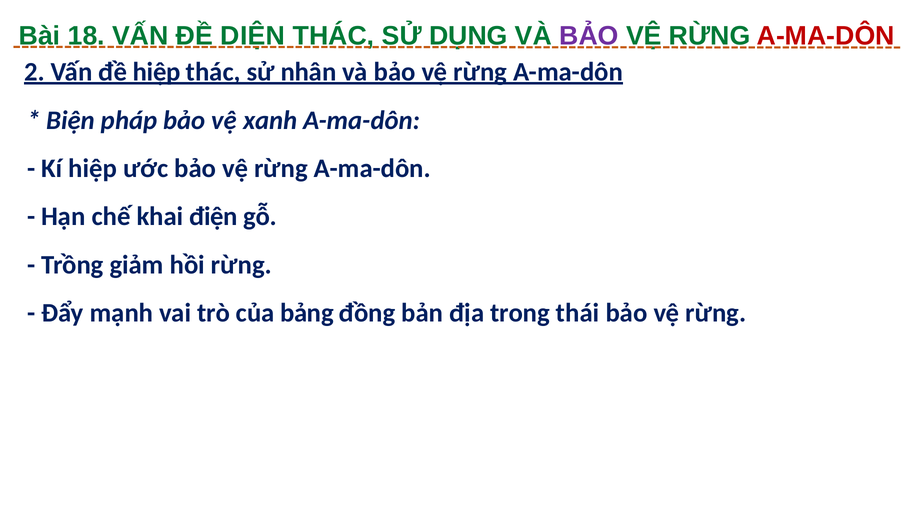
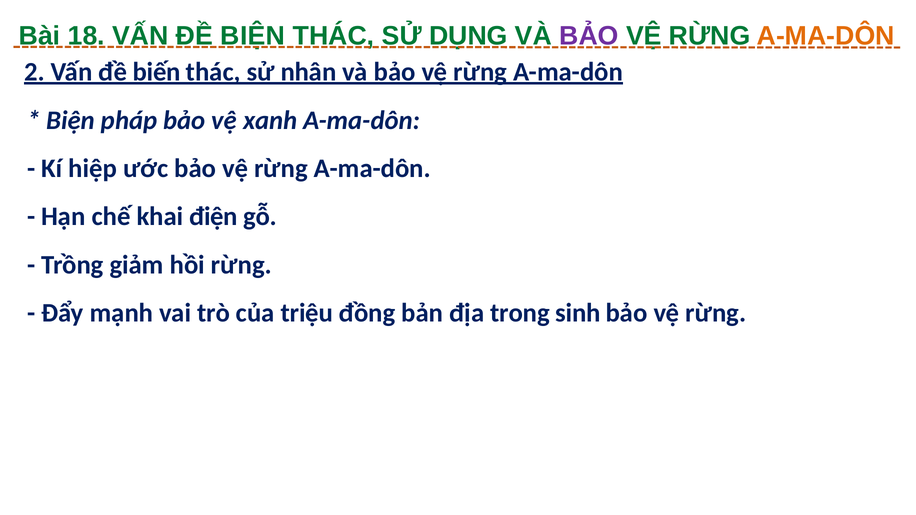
ĐỀ DIỆN: DIỆN -> BIỆN (253, 36)
A-MA-DÔN colour: red -> orange (826, 36)
đề hiệp: hiệp -> biến (157, 72)
bảng: bảng -> triệu (307, 313)
thái: thái -> sinh (578, 313)
